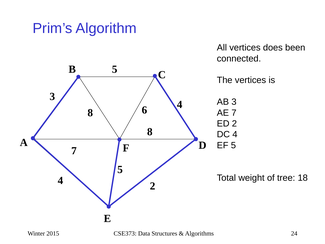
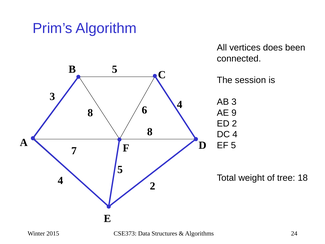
The vertices: vertices -> session (250, 80)
AE 7: 7 -> 9 (234, 113)
